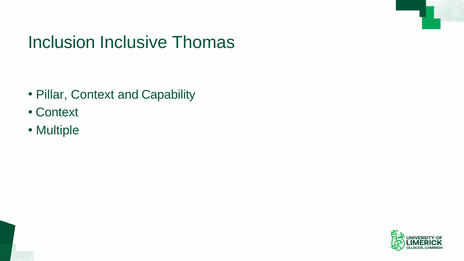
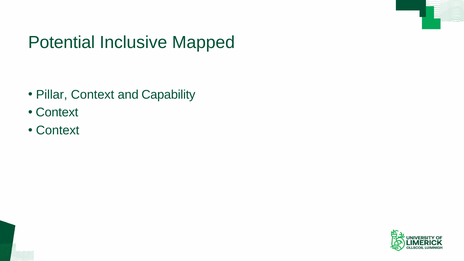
Inclusion: Inclusion -> Potential (62, 42)
Thomas: Thomas -> Mapped (203, 42)
Multiple: Multiple -> Context (58, 130)
